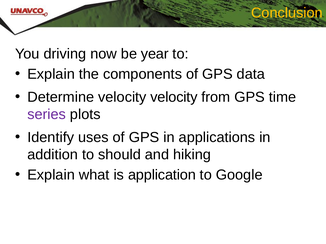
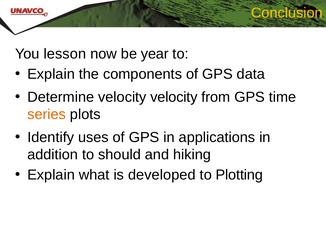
driving: driving -> lesson (65, 54)
series colour: purple -> orange (47, 115)
application: application -> developed (162, 175)
Google: Google -> Plotting (239, 175)
